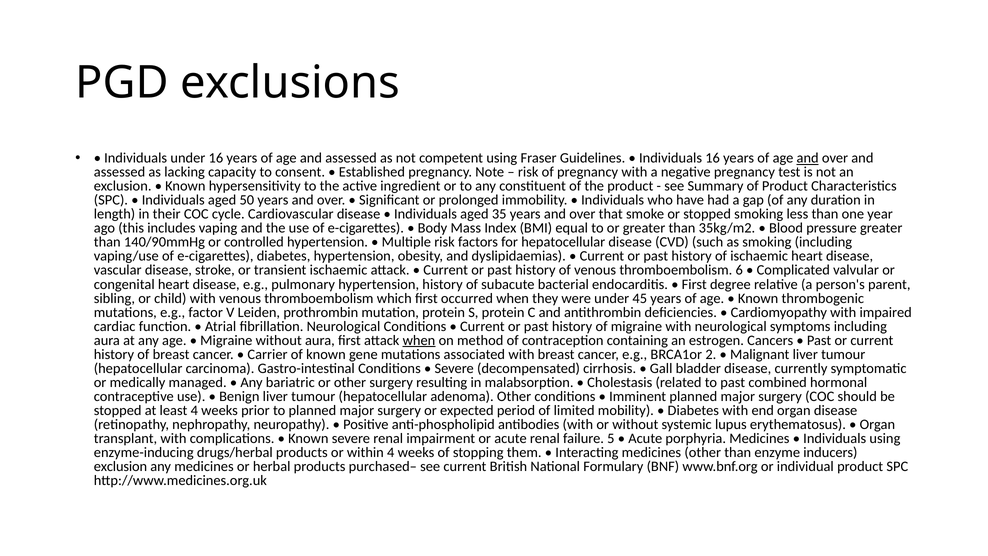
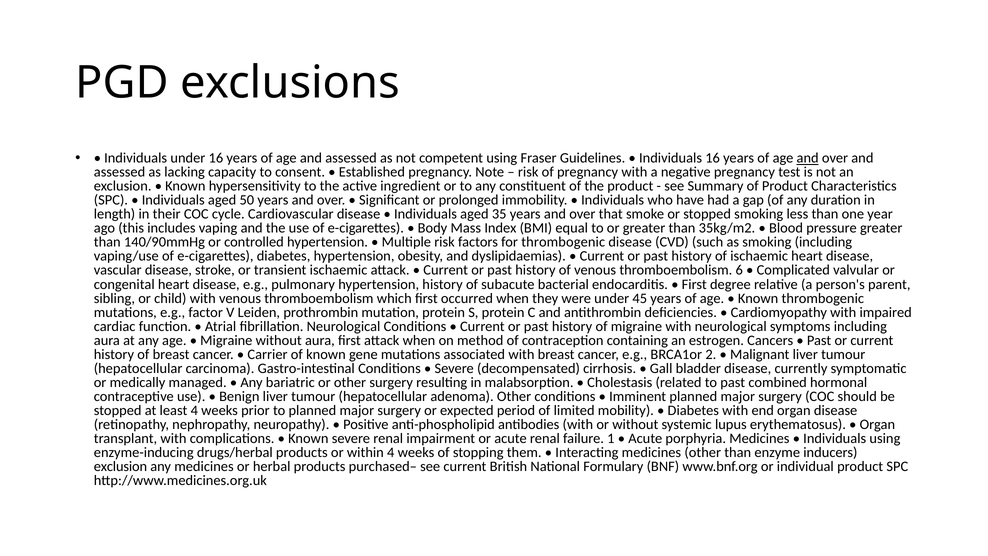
for hepatocellular: hepatocellular -> thrombogenic (563, 242)
when underline: present -> none (419, 340)
5: 5 -> 1 (611, 438)
